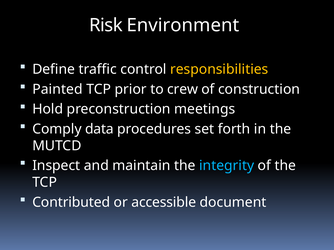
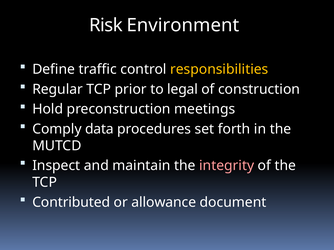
Painted: Painted -> Regular (58, 89)
crew: crew -> legal (183, 89)
integrity colour: light blue -> pink (227, 166)
accessible: accessible -> allowance (164, 203)
